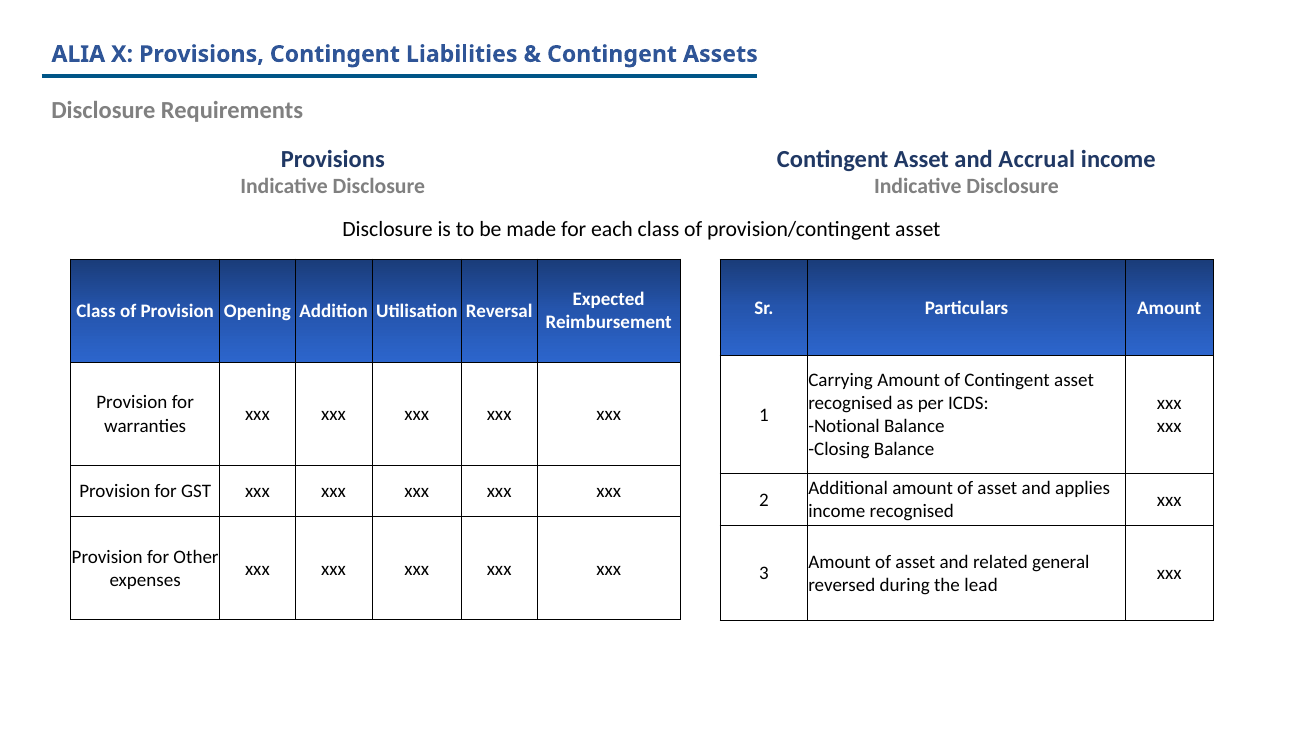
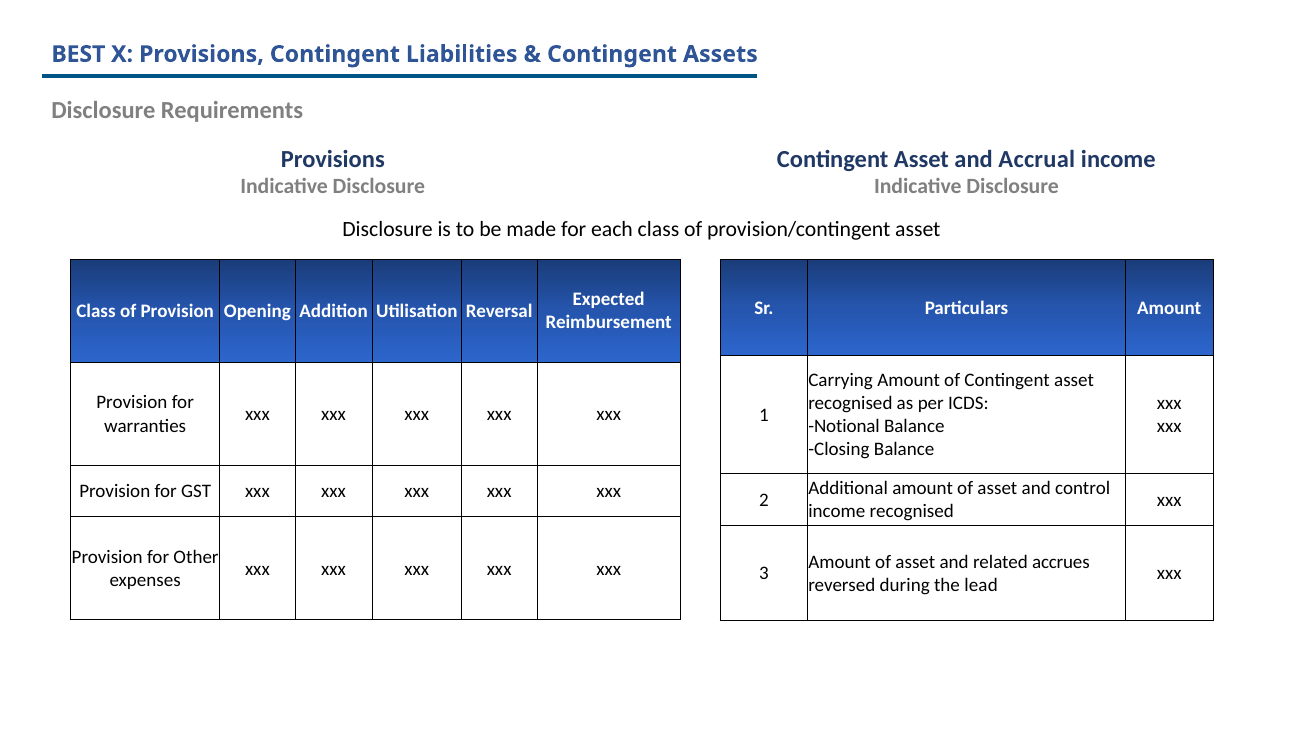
ALIA: ALIA -> BEST (78, 54)
applies: applies -> control (1083, 488)
general: general -> accrues (1061, 561)
